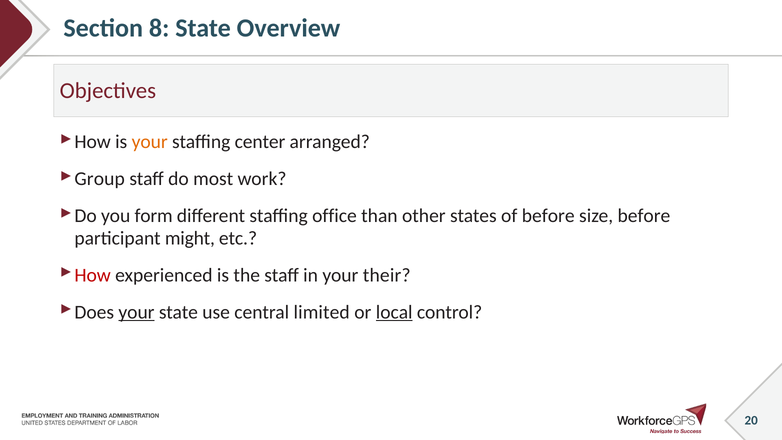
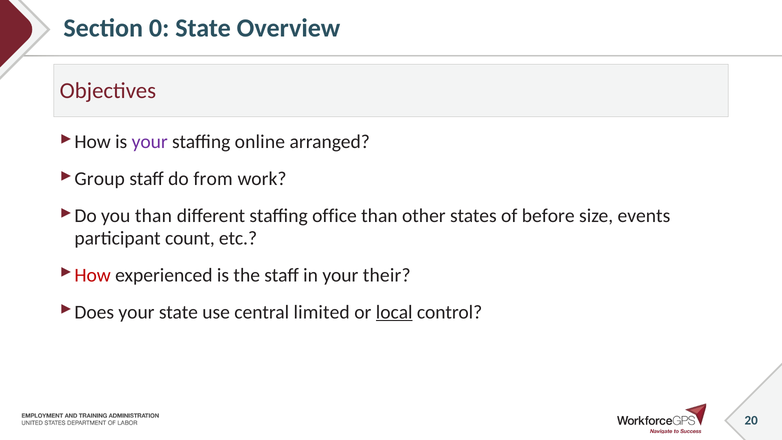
8: 8 -> 0 (159, 28)
your colour: orange -> purple (150, 142)
center: center -> online (260, 142)
most: most -> from (213, 179)
you form: form -> than (153, 216)
size before: before -> events (644, 216)
might: might -> count (190, 238)
your underline: present -> none (136, 312)
